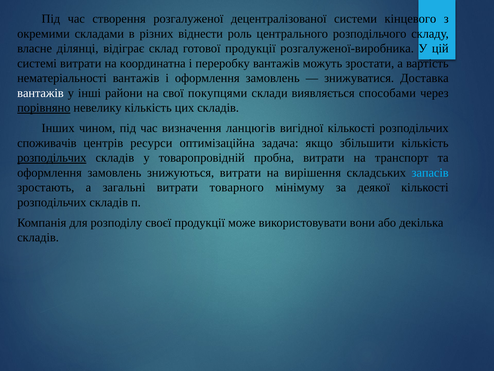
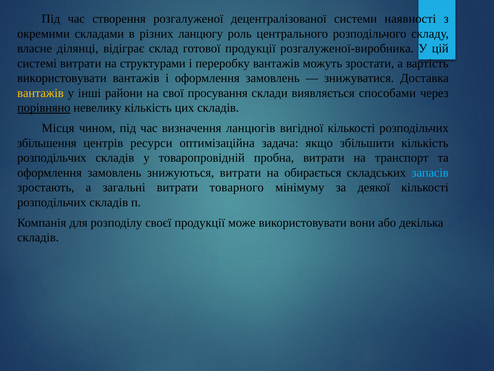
кінцевого: кінцевого -> наявності (410, 19)
віднести: віднести -> ланцюгу (201, 34)
координатна: координатна -> структурами (153, 63)
нематеріальності: нематеріальності -> використовувати (62, 78)
вантажів colour: white -> yellow (40, 93)
покупцями: покупцями -> просування (218, 93)
Інших: Інших -> Місця (58, 128)
споживачів: споживачів -> збільшення (47, 143)
розподільчих underline: present -> none (52, 158)
вирішення: вирішення -> обирається (313, 172)
